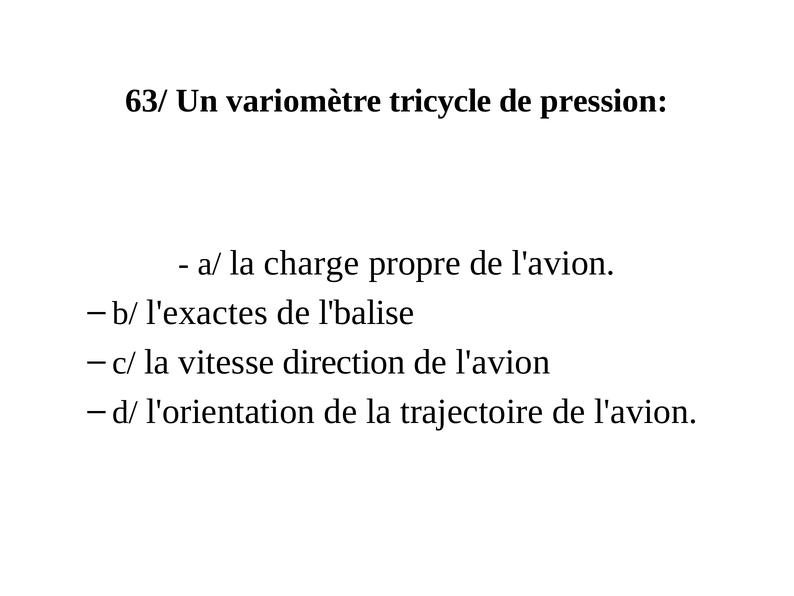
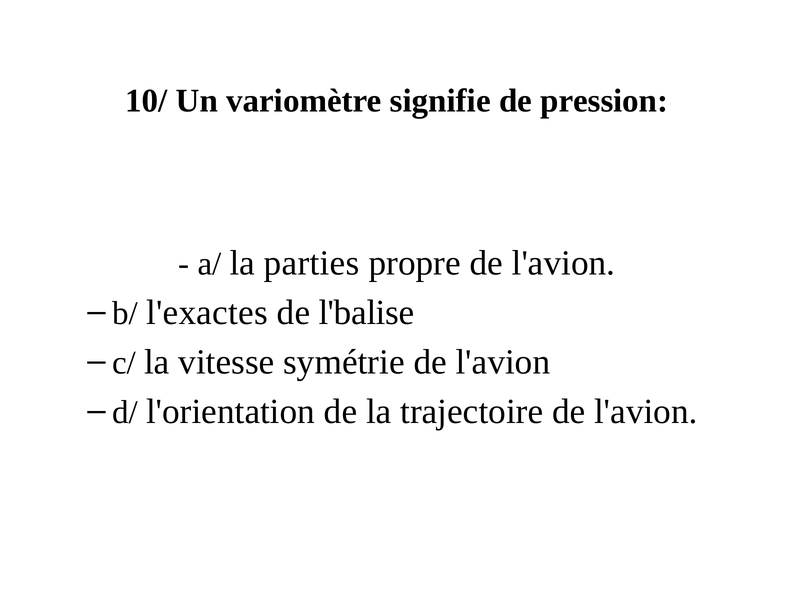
63/: 63/ -> 10/ (146, 101)
tricycle: tricycle -> signifie (440, 101)
charge: charge -> parties (312, 263)
direction: direction -> symétrie (344, 362)
